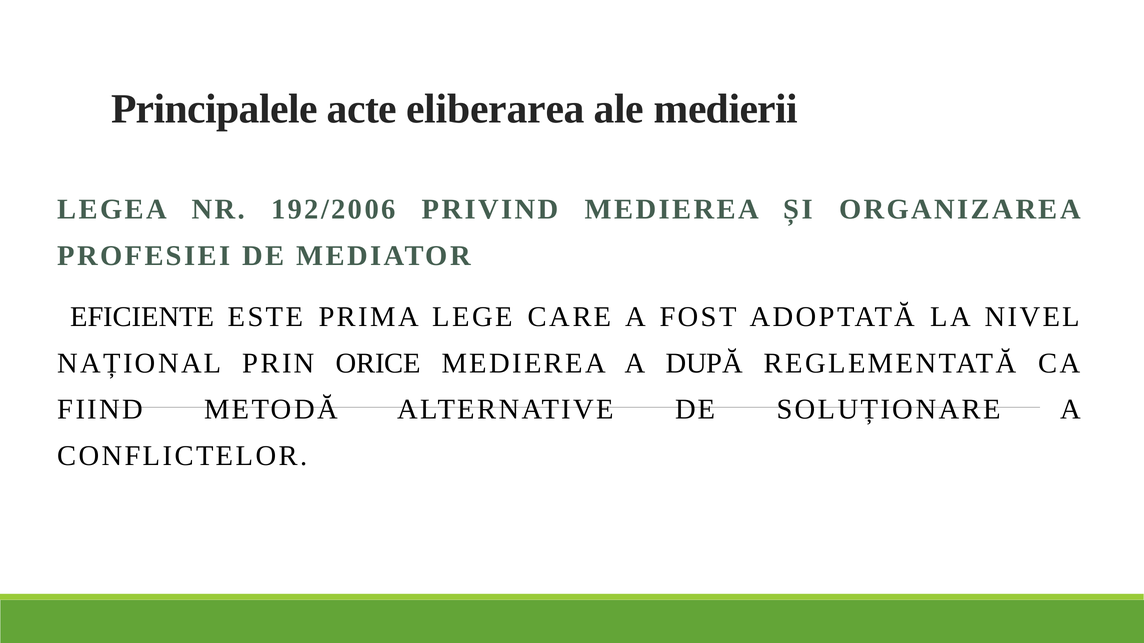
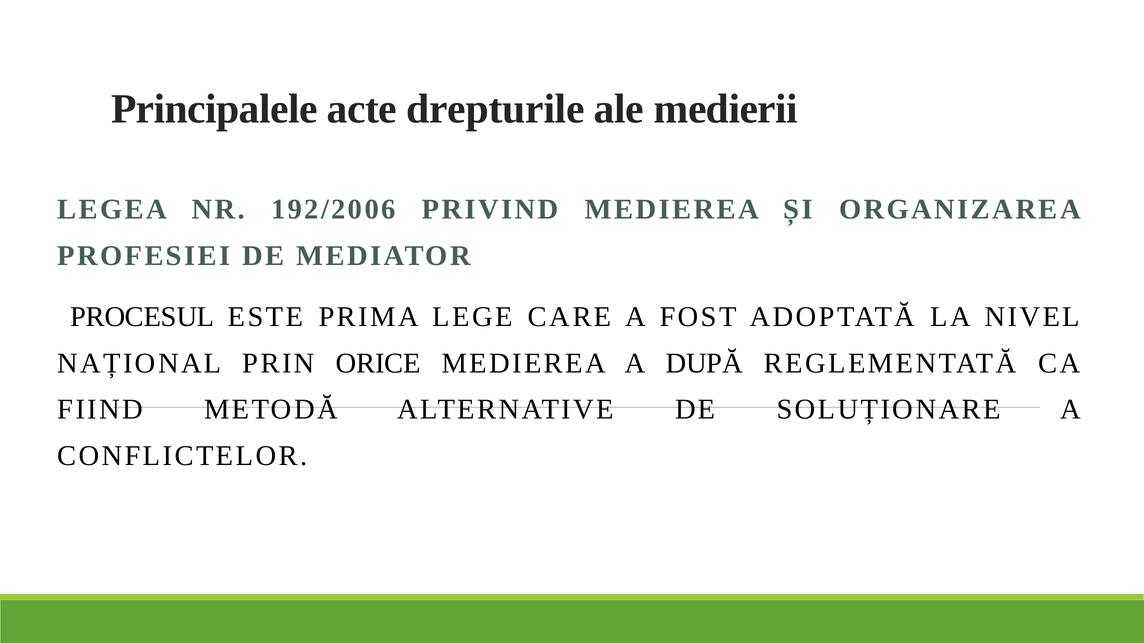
eliberarea: eliberarea -> drepturile (496, 109)
EFICIENTE: EFICIENTE -> PROCESUL (142, 317)
